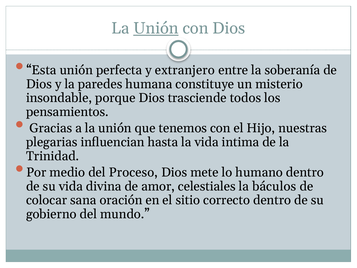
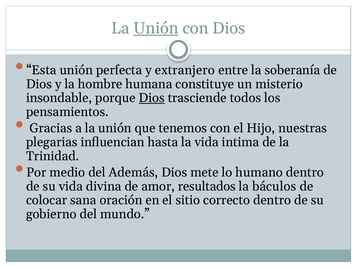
paredes: paredes -> hombre (100, 84)
Dios underline: none -> present (152, 98)
Proceso: Proceso -> Además (133, 172)
celestiales: celestiales -> resultados (207, 186)
